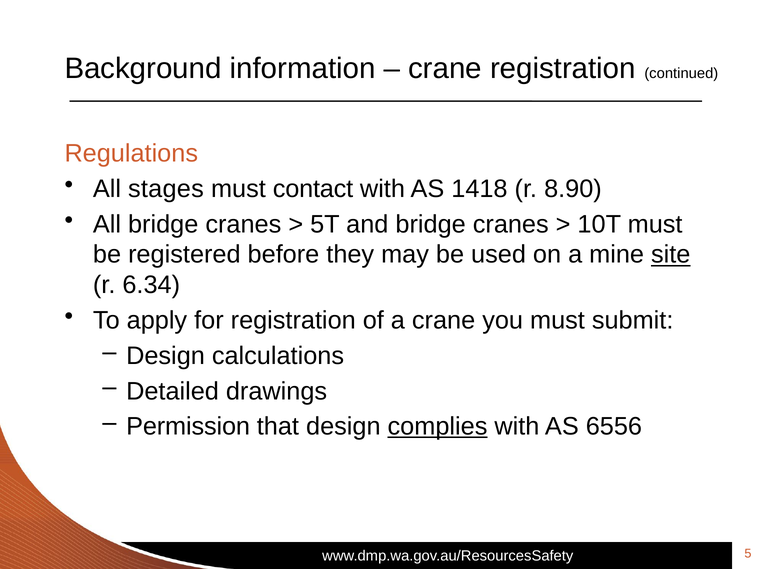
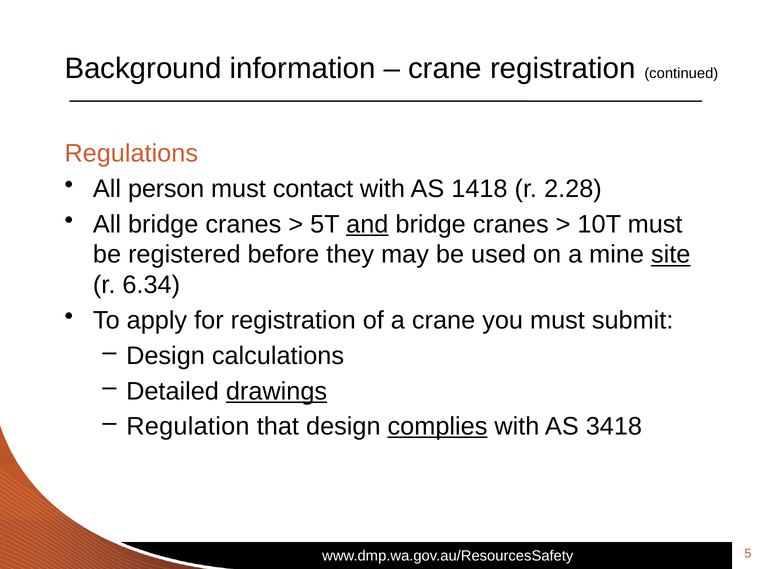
stages: stages -> person (166, 189)
8.90: 8.90 -> 2.28 (573, 189)
and underline: none -> present (367, 224)
drawings underline: none -> present (277, 391)
Permission: Permission -> Regulation (188, 427)
6556: 6556 -> 3418 (614, 427)
